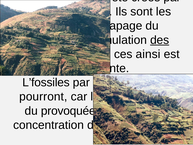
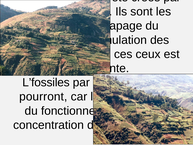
des underline: present -> none (160, 40)
ainsi: ainsi -> ceux (148, 54)
provoquée: provoquée -> fonctionne (68, 111)
